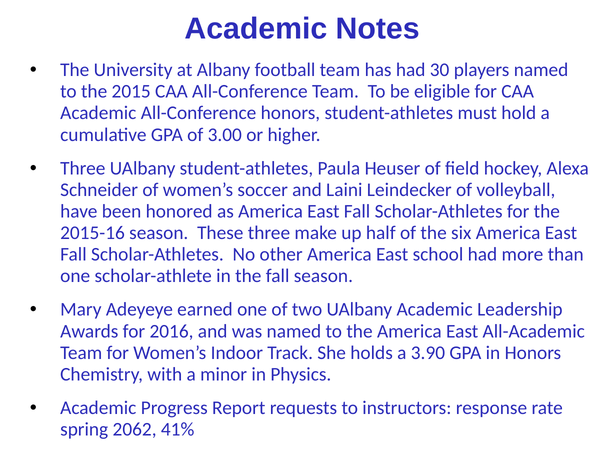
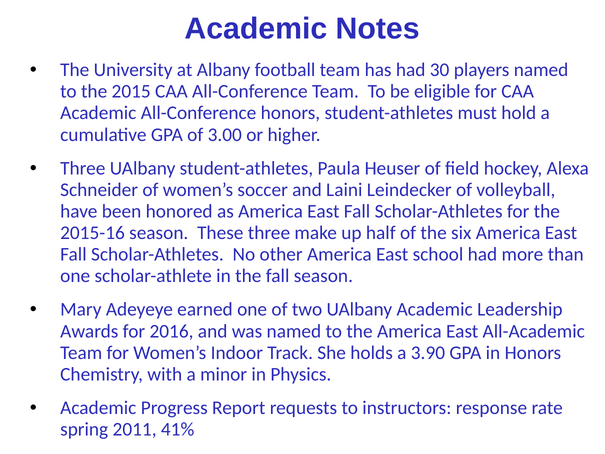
2062: 2062 -> 2011 (135, 429)
